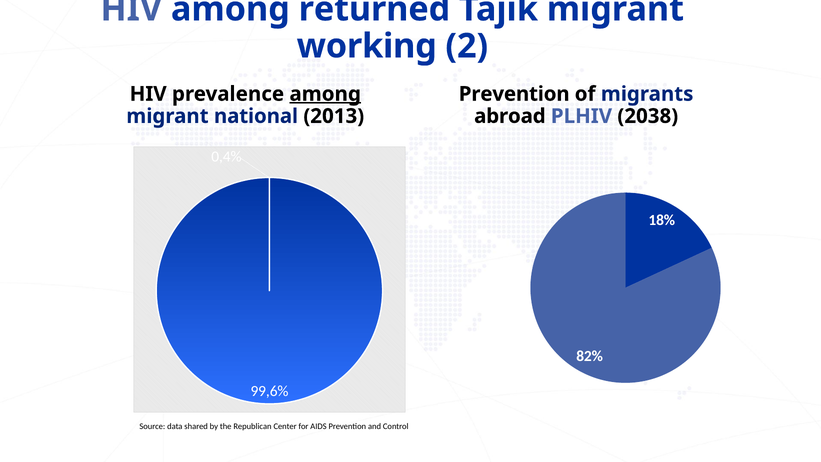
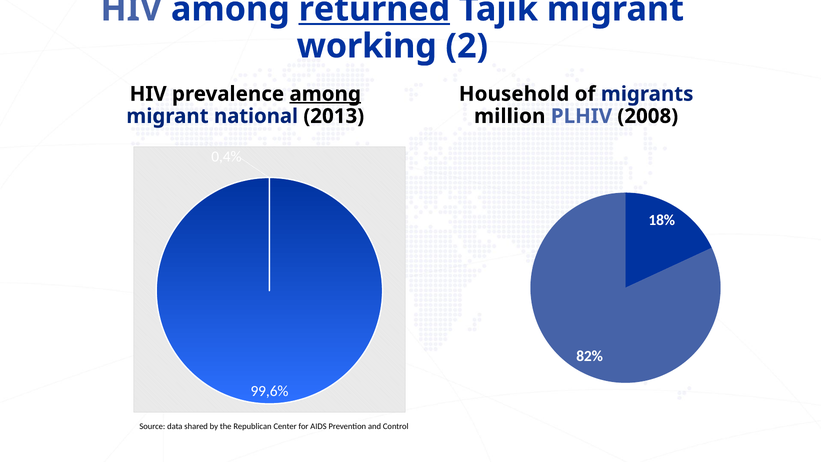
returned underline: none -> present (374, 9)
Prevention: Prevention -> Household (514, 94)
abroad: abroad -> million (510, 116)
2038: 2038 -> 2008 (648, 116)
